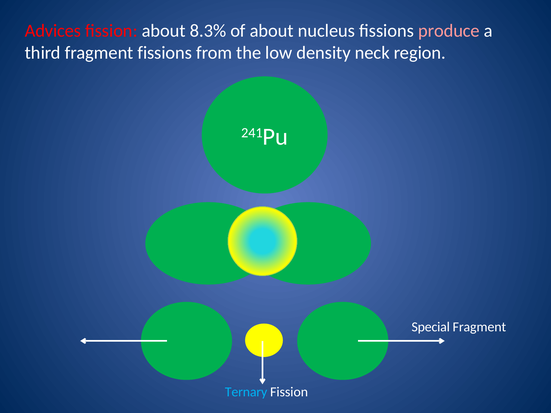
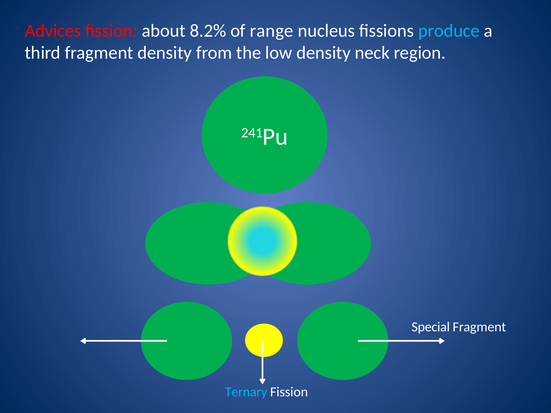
8.3%: 8.3% -> 8.2% (208, 31)
of about: about -> range (272, 31)
produce colour: pink -> light blue (449, 31)
fragment fissions: fissions -> density (165, 53)
